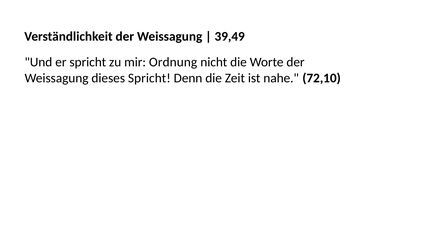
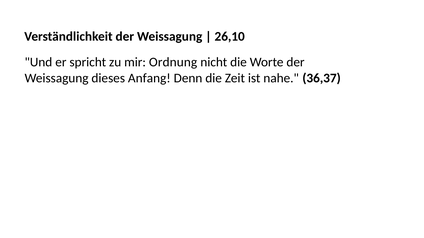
39,49: 39,49 -> 26,10 (230, 37)
dieses Spricht: Spricht -> Anfang (149, 78)
72,10: 72,10 -> 36,37 (322, 78)
